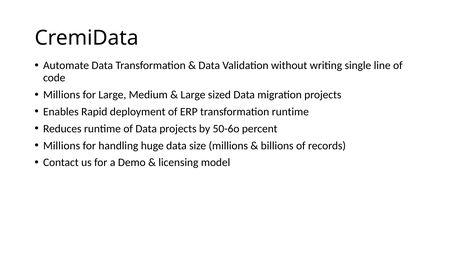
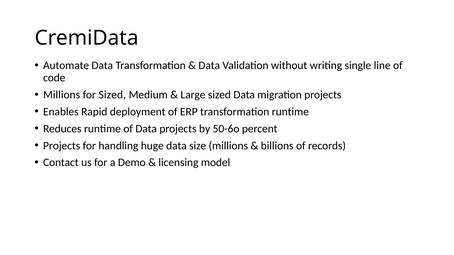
for Large: Large -> Sized (112, 95)
Millions: Millions -> Projects (62, 146)
